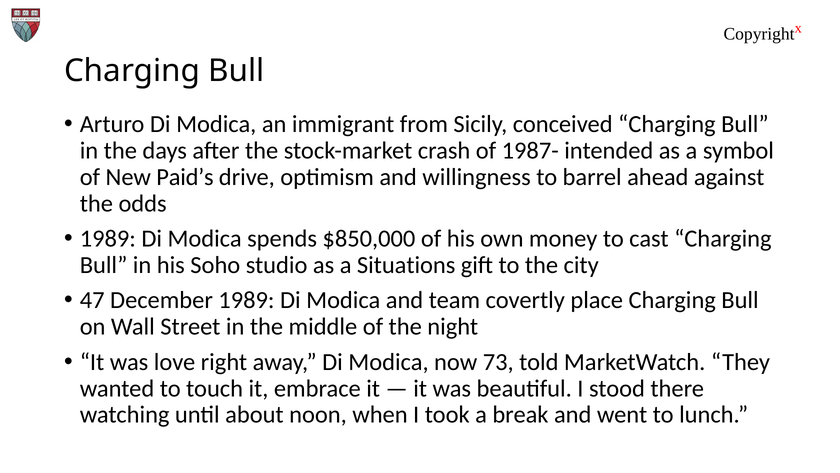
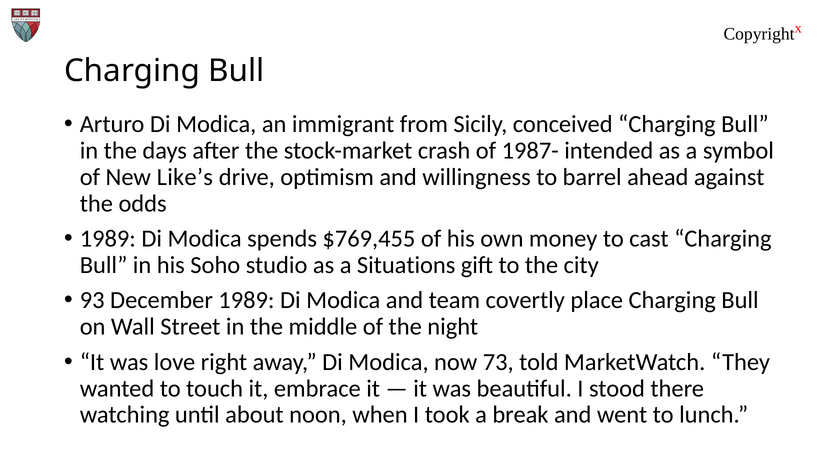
Paid’s: Paid’s -> Like’s (185, 177)
$850,000: $850,000 -> $769,455 (369, 238)
47: 47 -> 93 (92, 300)
